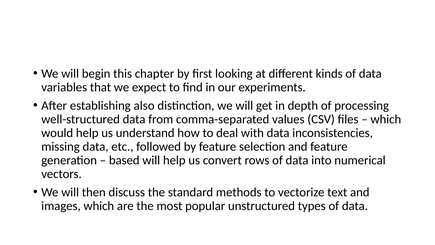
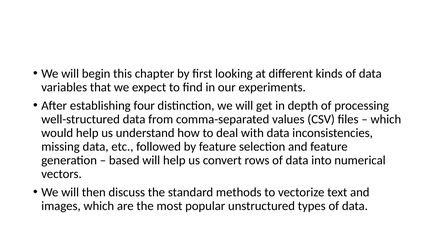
also: also -> four (144, 105)
